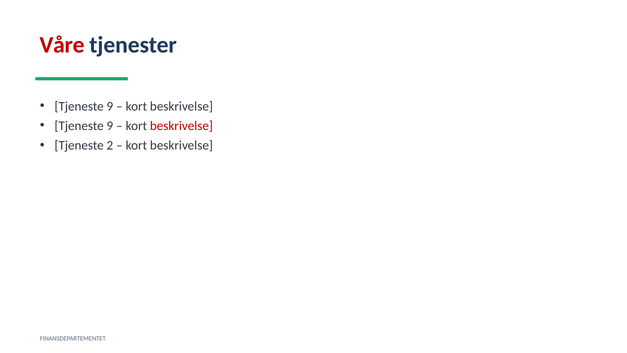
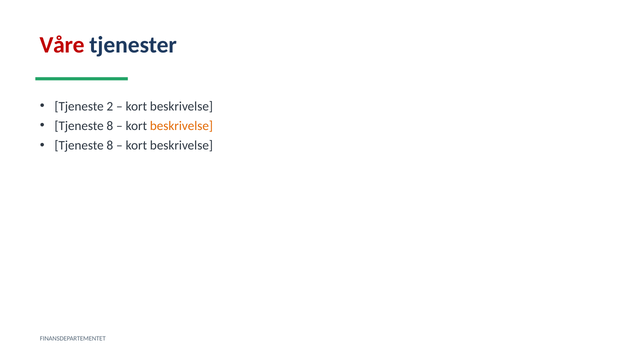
9: 9 -> 2 (110, 106)
9: 9 -> 8 (110, 126)
beskrivelse colour: red -> orange (181, 126)
2: 2 -> 8 (110, 145)
